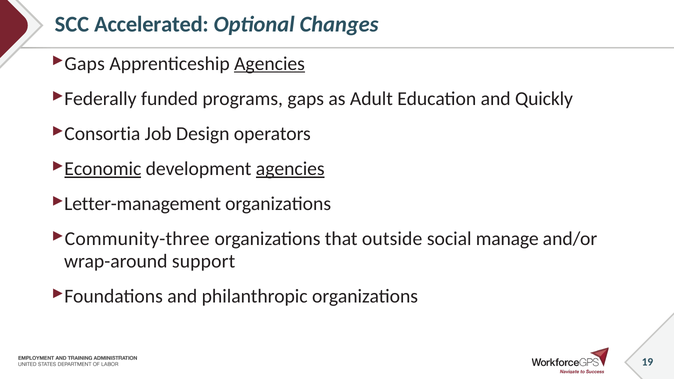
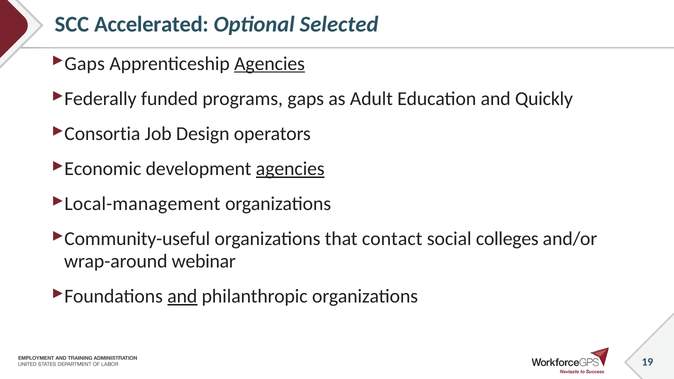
Changes: Changes -> Selected (339, 24)
Economic underline: present -> none (103, 169)
Letter-management: Letter-management -> Local-management (142, 204)
Community-three: Community-three -> Community-useful (137, 239)
outside: outside -> contact (392, 239)
manage: manage -> colleges (507, 239)
support: support -> webinar (204, 261)
and underline: none -> present (182, 296)
